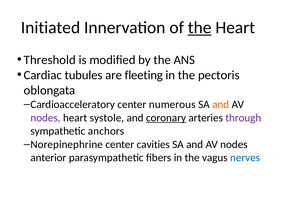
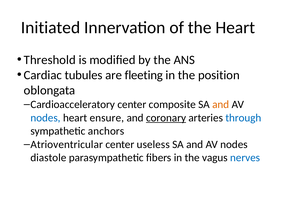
the underline: present -> none (200, 28)
pectoris: pectoris -> position (219, 75)
numerous: numerous -> composite (172, 104)
nodes colour: purple -> blue (46, 118)
systole: systole -> ensure (107, 118)
through colour: purple -> blue (243, 118)
Norepinephrine: Norepinephrine -> Atrioventricular (67, 144)
cavities: cavities -> useless (153, 144)
anterior: anterior -> diastole (48, 158)
